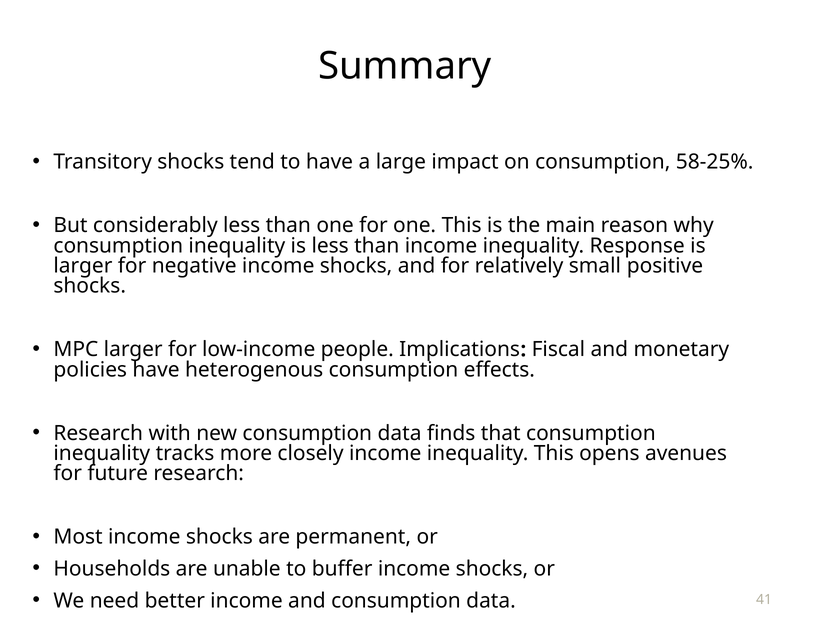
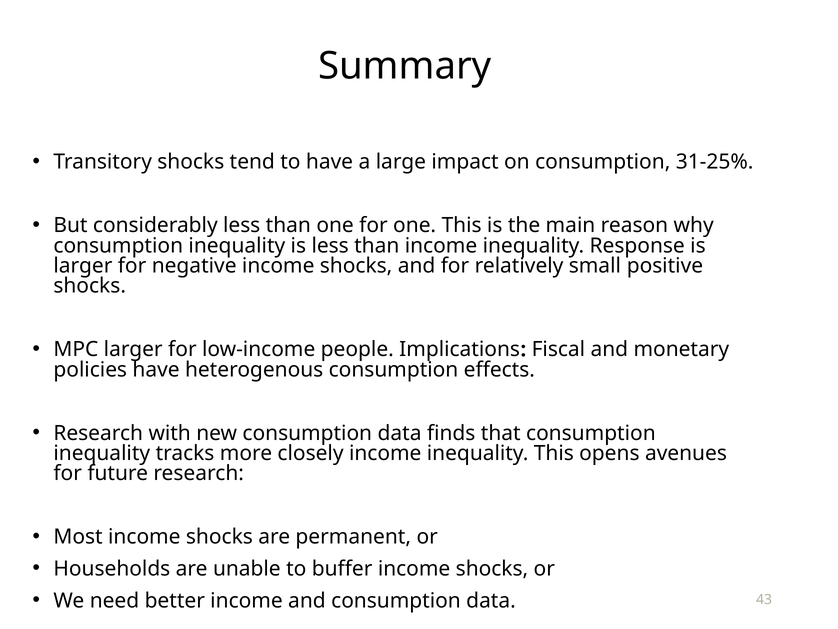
58-25%: 58-25% -> 31-25% (715, 162)
41: 41 -> 43 (764, 599)
